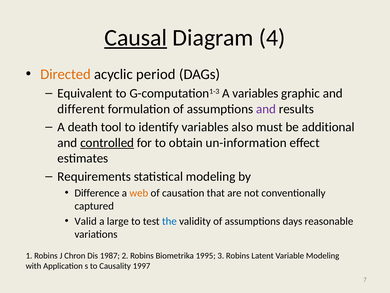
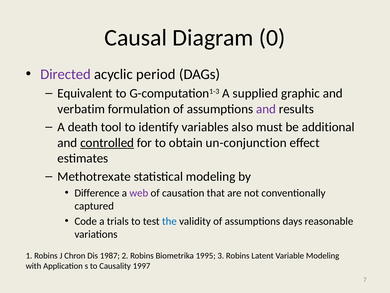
Causal underline: present -> none (136, 38)
4: 4 -> 0 (272, 38)
Directed colour: orange -> purple (66, 74)
A variables: variables -> supplied (255, 93)
different: different -> verbatim (81, 109)
un-information: un-information -> un-conjunction (246, 143)
Requirements: Requirements -> Methotrexate (94, 176)
web colour: orange -> purple (139, 193)
Valid: Valid -> Code (86, 221)
large: large -> trials (118, 221)
